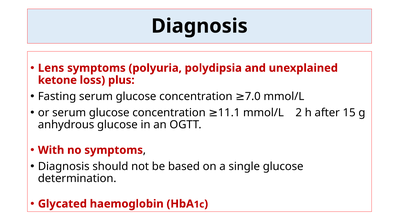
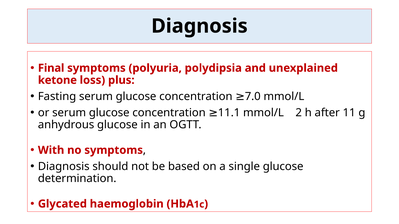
Lens: Lens -> Final (51, 68)
15: 15 -> 11 (349, 113)
